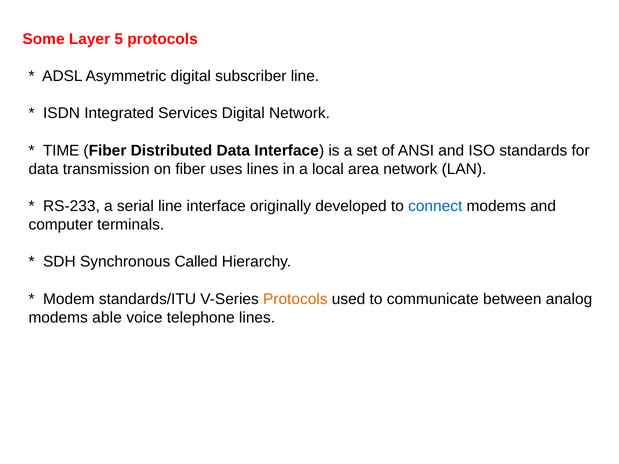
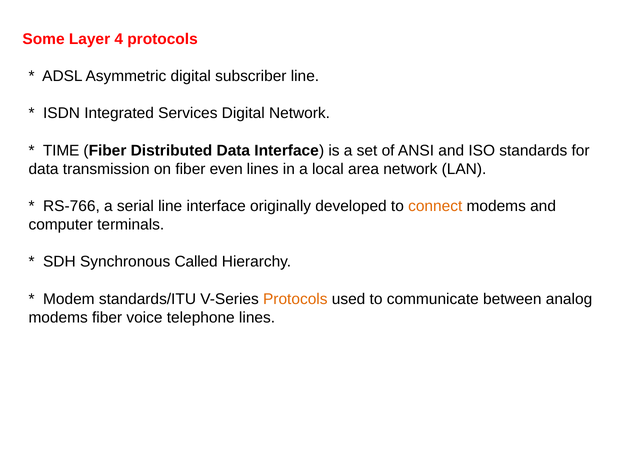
5: 5 -> 4 (119, 39)
uses: uses -> even (226, 169)
RS-233: RS-233 -> RS-766 (71, 206)
connect colour: blue -> orange (435, 206)
modems able: able -> fiber (107, 318)
